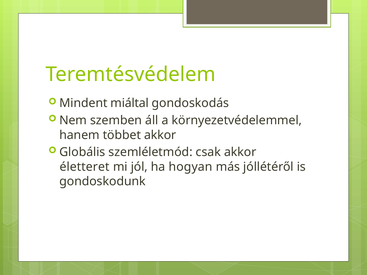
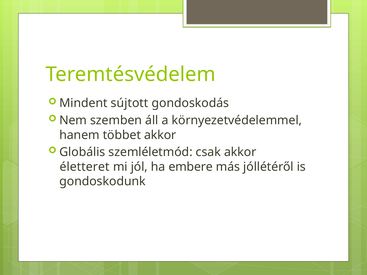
miáltal: miáltal -> sújtott (130, 103)
hogyan: hogyan -> embere (191, 167)
